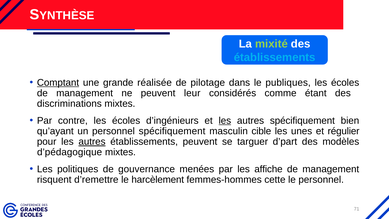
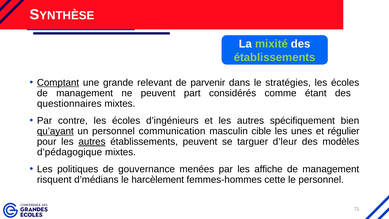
établissements colour: light blue -> light green (275, 57)
réalisée: réalisée -> relevant (155, 83)
pilotage: pilotage -> parvenir (208, 83)
publiques: publiques -> stratégies (288, 83)
leur: leur -> part (192, 93)
discriminations: discriminations -> questionnaires (69, 104)
les underline: present -> none (225, 121)
qu’ayant underline: none -> present (55, 131)
personnel spécifiquement: spécifiquement -> communication (172, 131)
d’part: d’part -> d’leur (285, 142)
d’remettre: d’remettre -> d’médians (96, 180)
